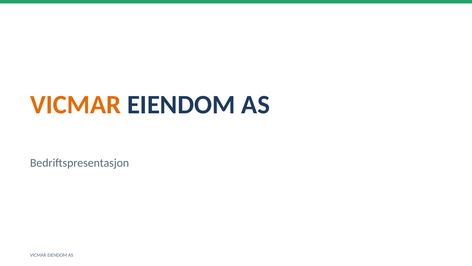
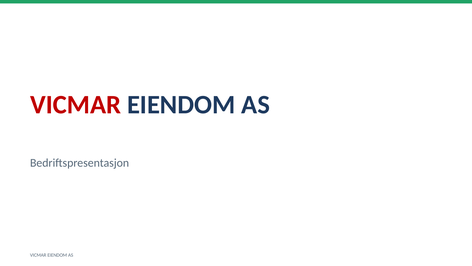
VICMAR colour: orange -> red (76, 105)
